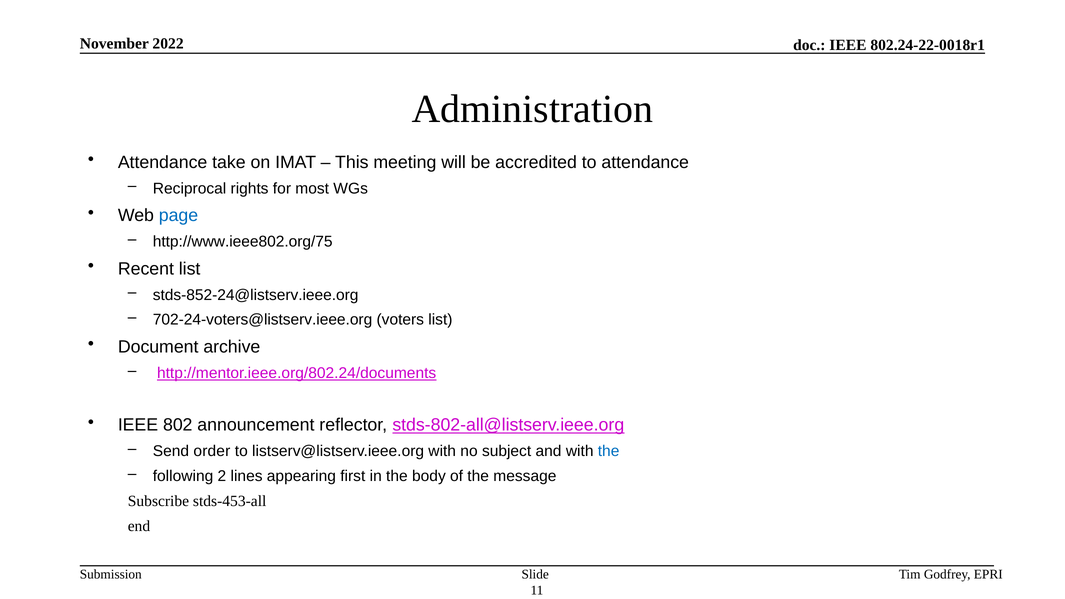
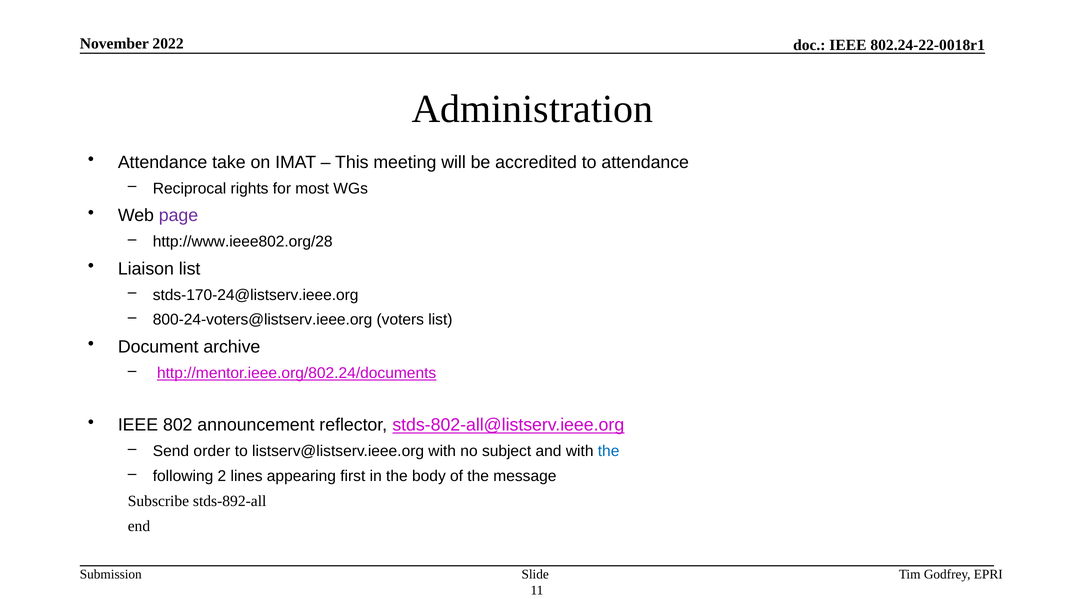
page colour: blue -> purple (179, 216)
http://www.ieee802.org/75: http://www.ieee802.org/75 -> http://www.ieee802.org/28 (243, 242)
Recent: Recent -> Liaison (146, 269)
stds-852-24@listserv.ieee.org: stds-852-24@listserv.ieee.org -> stds-170-24@listserv.ieee.org (256, 295)
702-24-voters@listserv.ieee.org: 702-24-voters@listserv.ieee.org -> 800-24-voters@listserv.ieee.org (263, 320)
stds-453-all: stds-453-all -> stds-892-all (230, 501)
